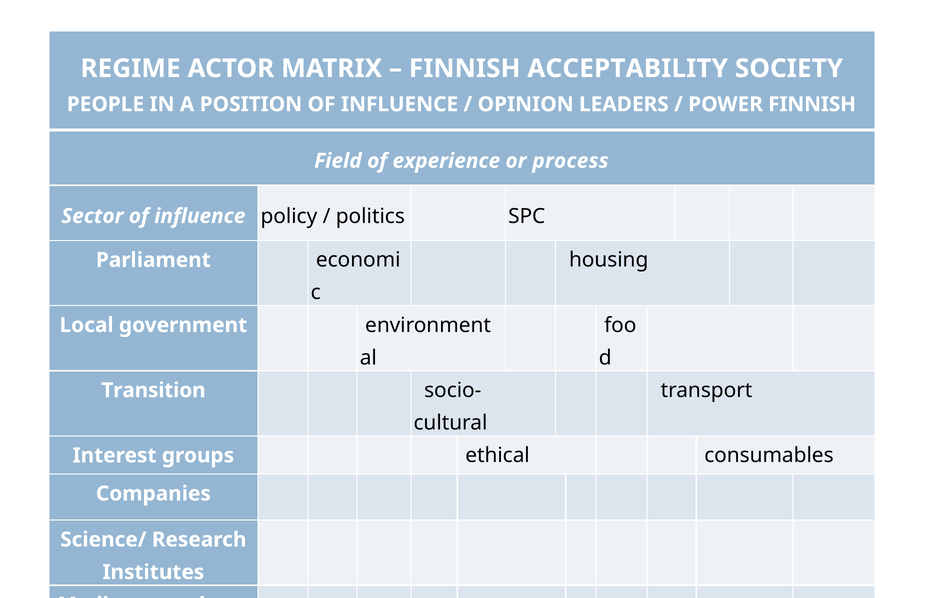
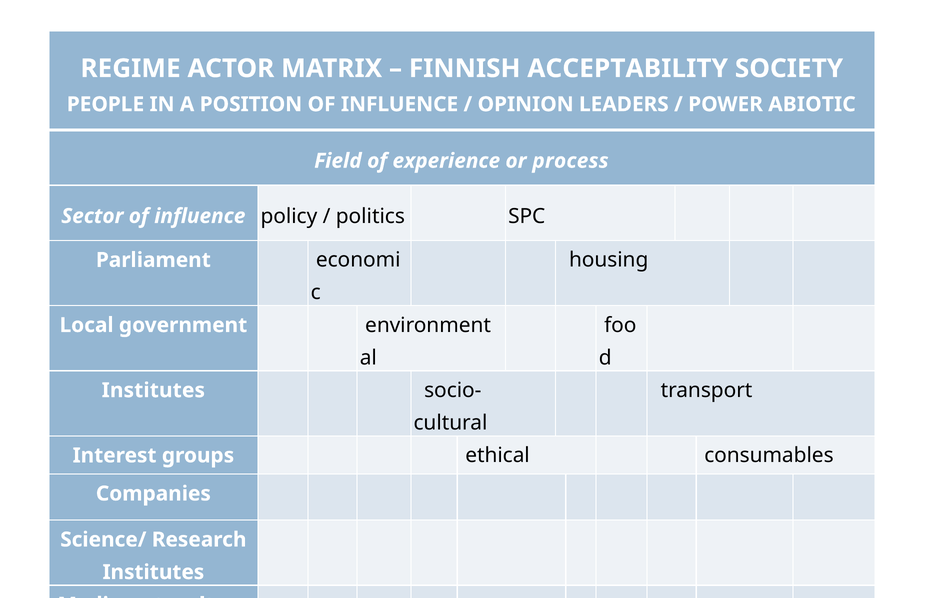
POWER FINNISH: FINNISH -> ABIOTIC (812, 104)
Transition: Transition -> Institutes (153, 391)
